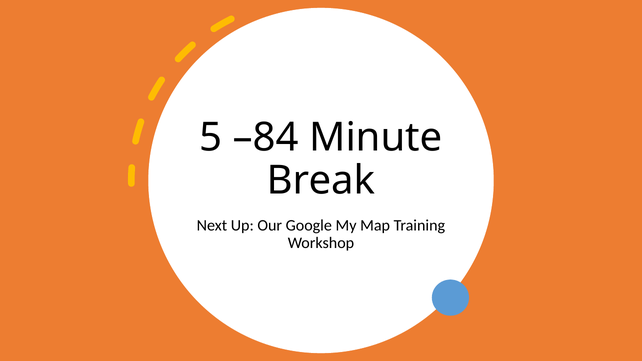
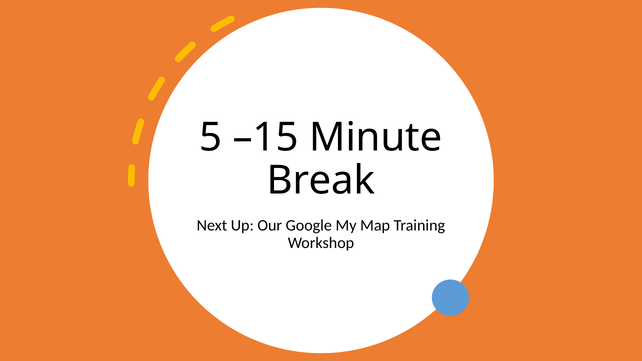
–84: –84 -> –15 (266, 137)
